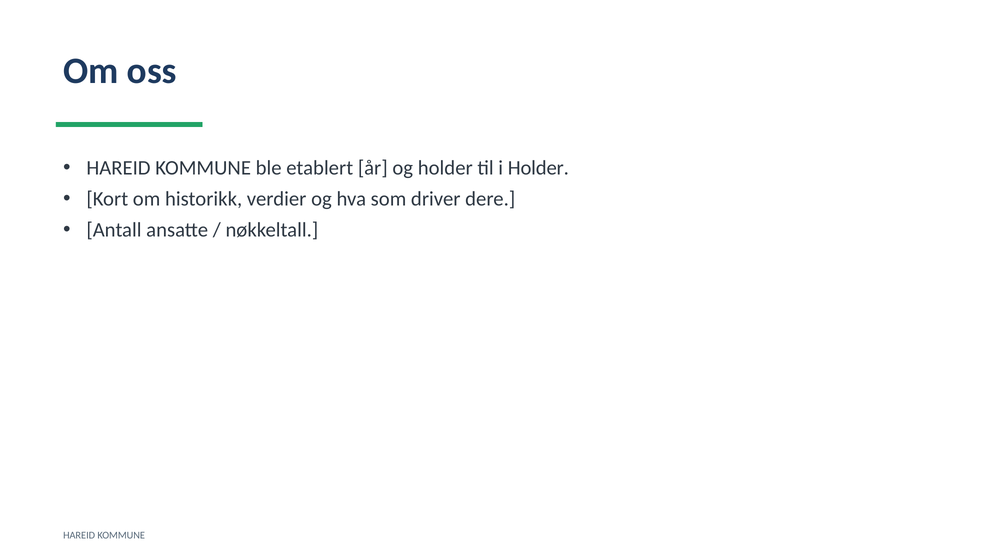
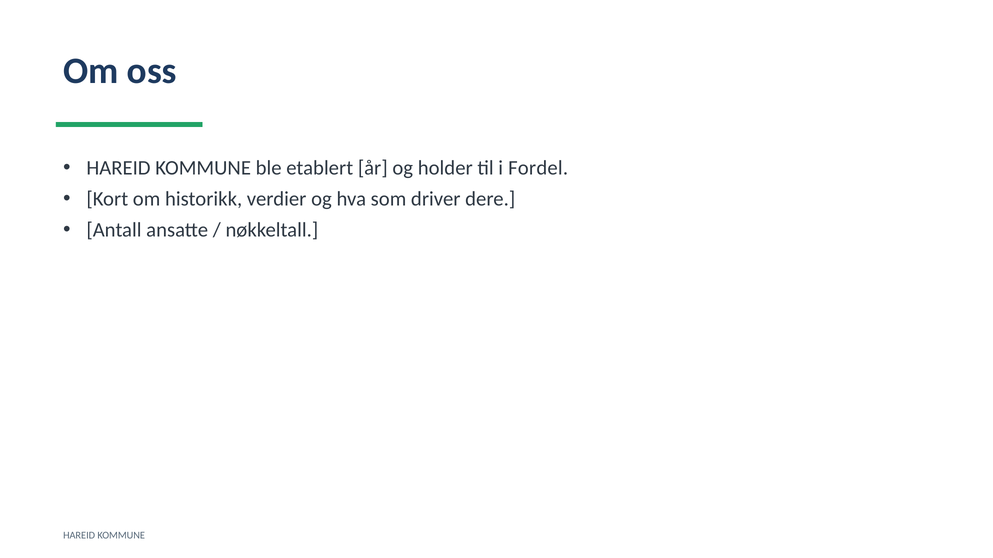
i Holder: Holder -> Fordel (538, 168)
